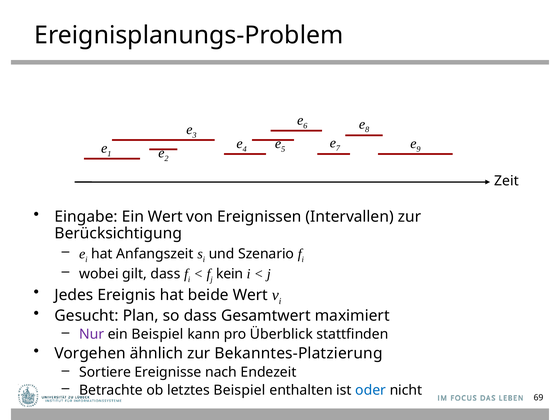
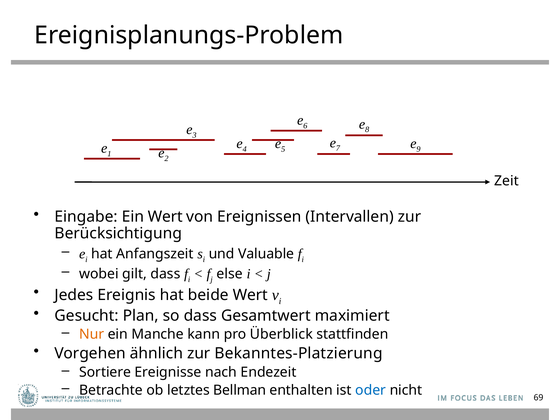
Szenario: Szenario -> Valuable (266, 254)
kein: kein -> else (230, 274)
Nur colour: purple -> orange (92, 334)
ein Beispiel: Beispiel -> Manche (158, 334)
letztes Beispiel: Beispiel -> Bellman (240, 390)
